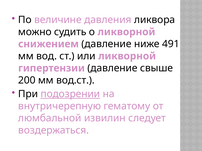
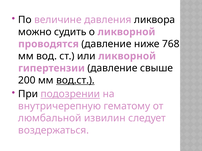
снижением: снижением -> проводятся (48, 44)
491: 491 -> 768 (171, 44)
вод.ст underline: none -> present (75, 80)
